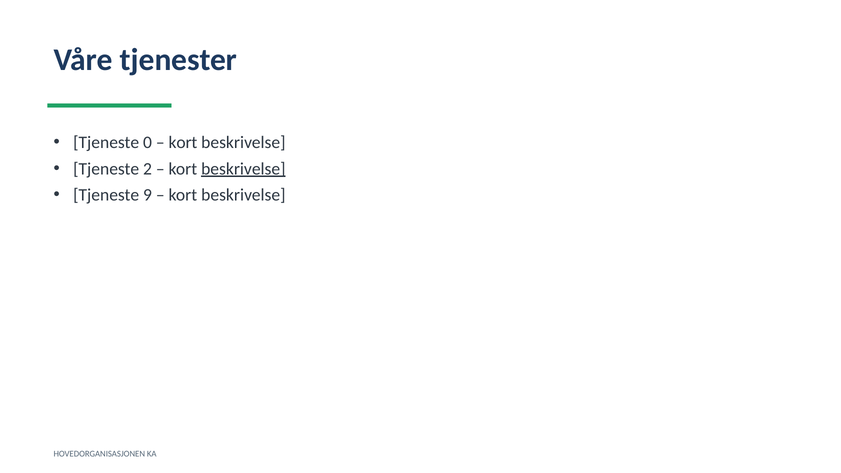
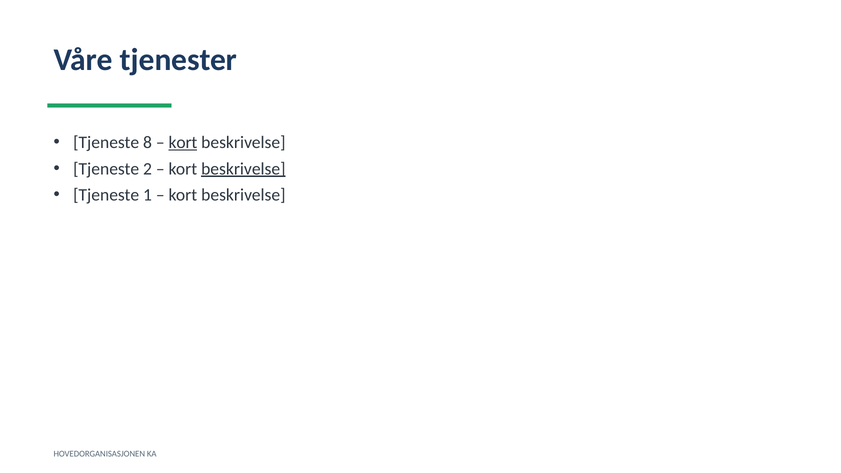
0: 0 -> 8 (147, 142)
kort underline: none -> present (183, 142)
9: 9 -> 1 (147, 195)
